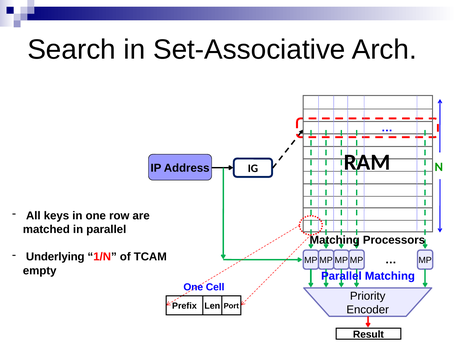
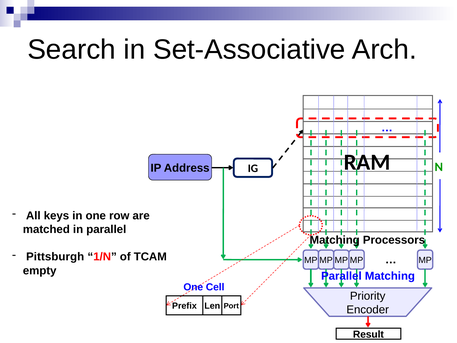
Underlying: Underlying -> Pittsburgh (55, 257)
